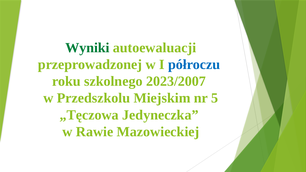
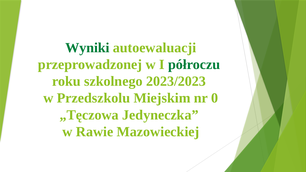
półroczu colour: blue -> green (194, 65)
2023/2007: 2023/2007 -> 2023/2023 (176, 81)
5: 5 -> 0 (215, 98)
